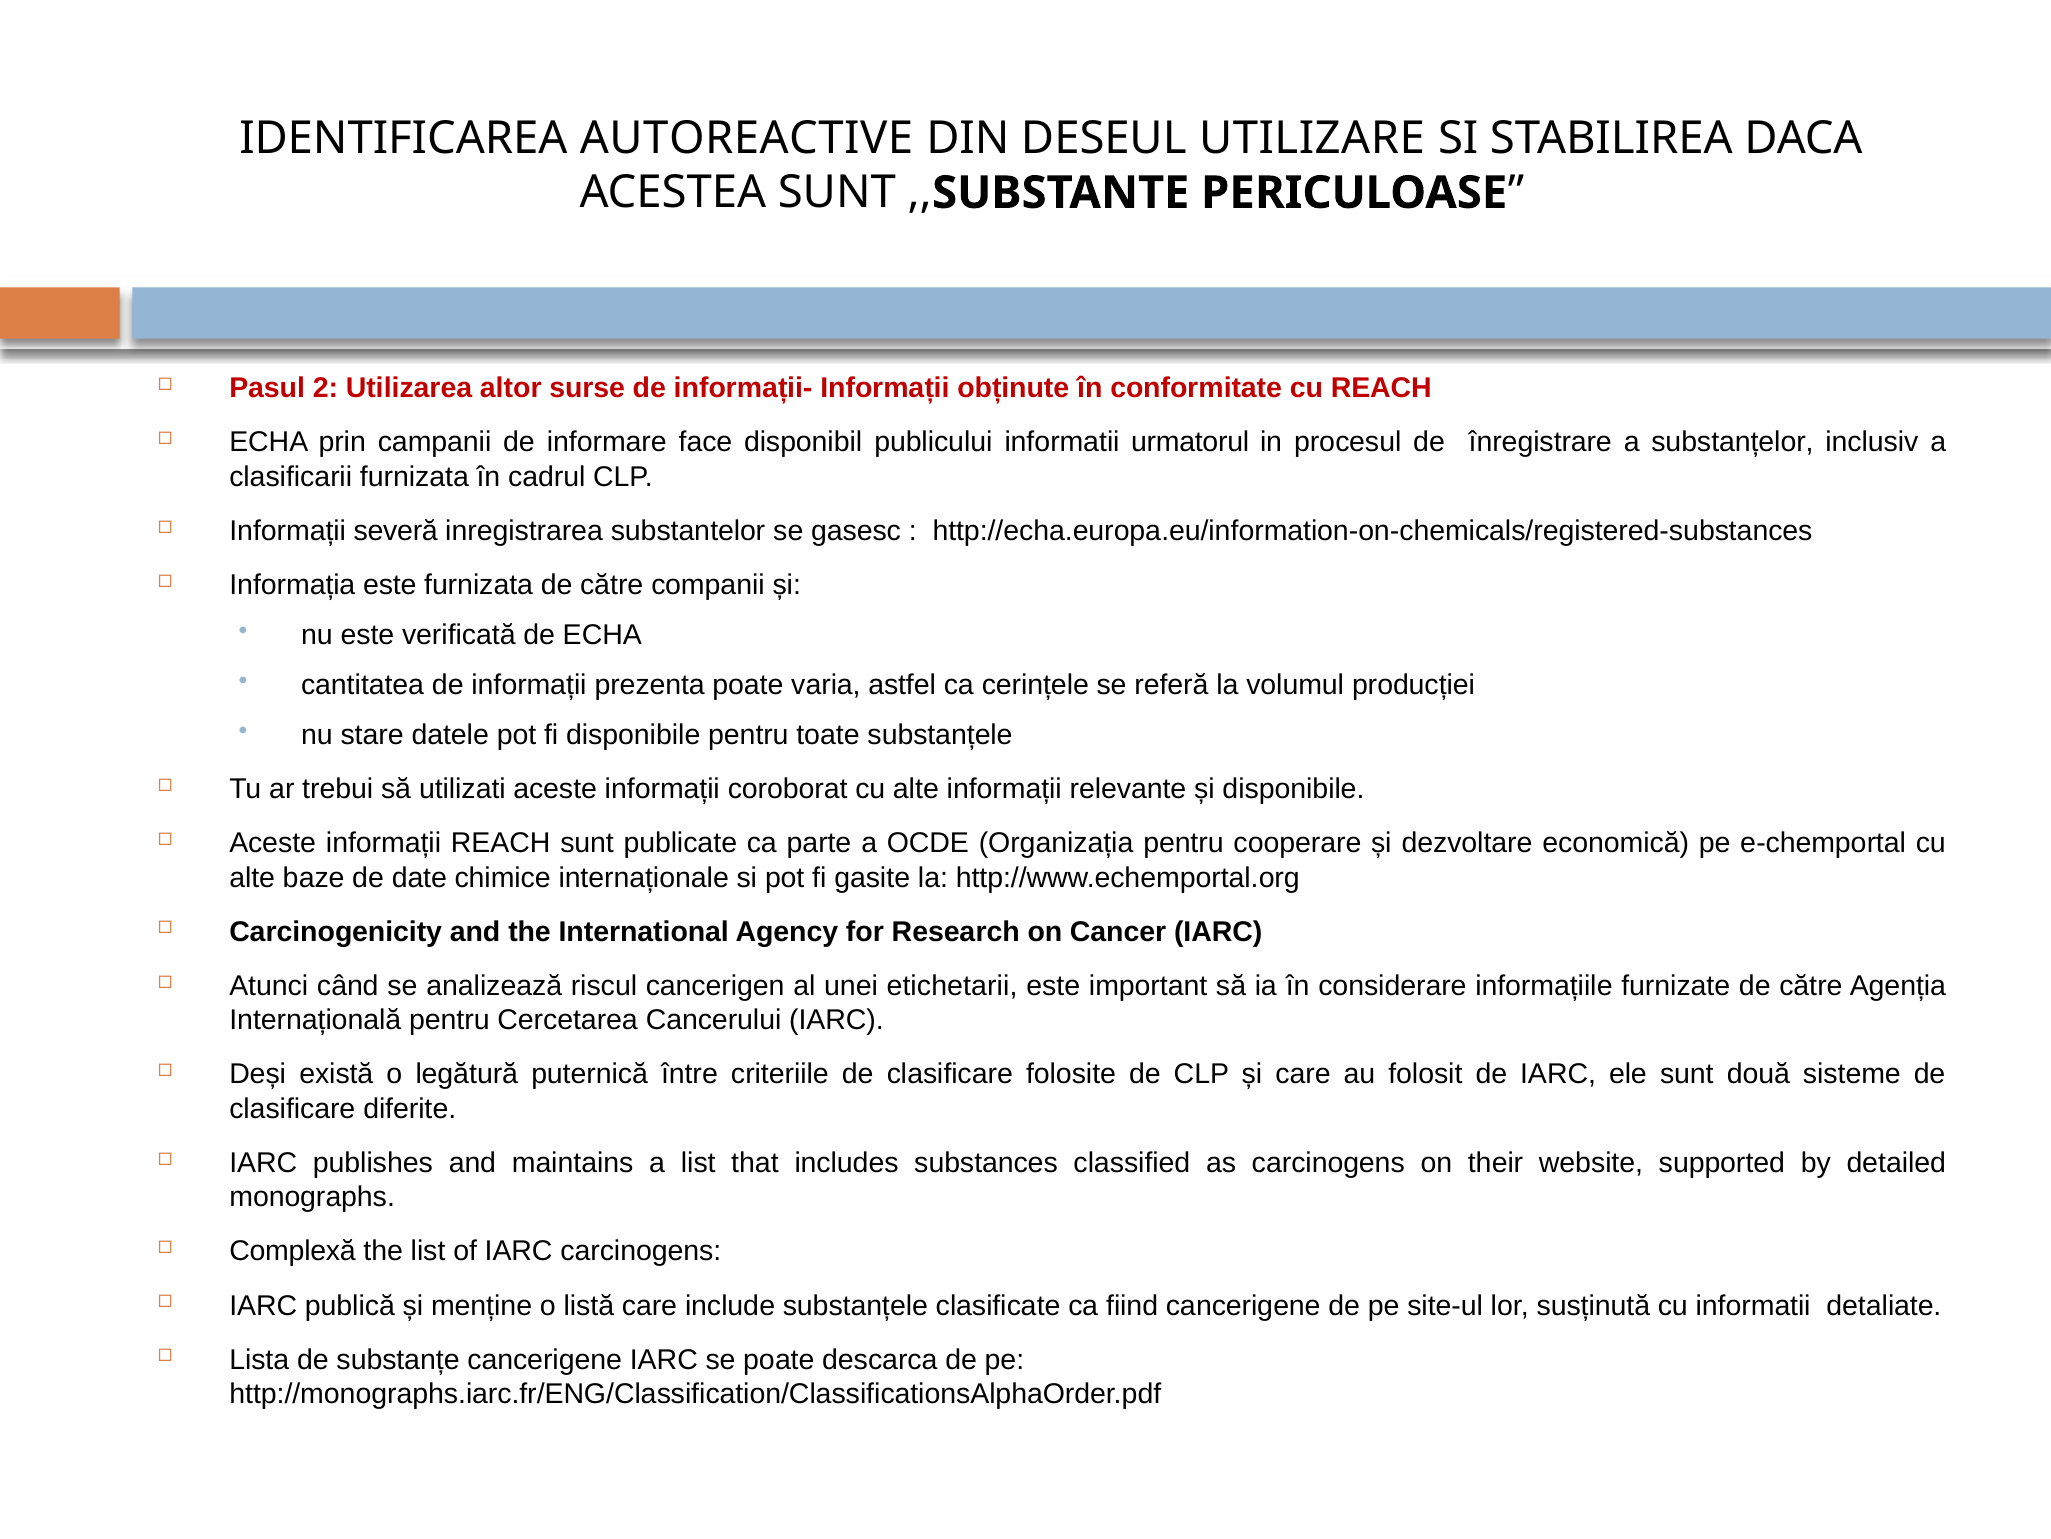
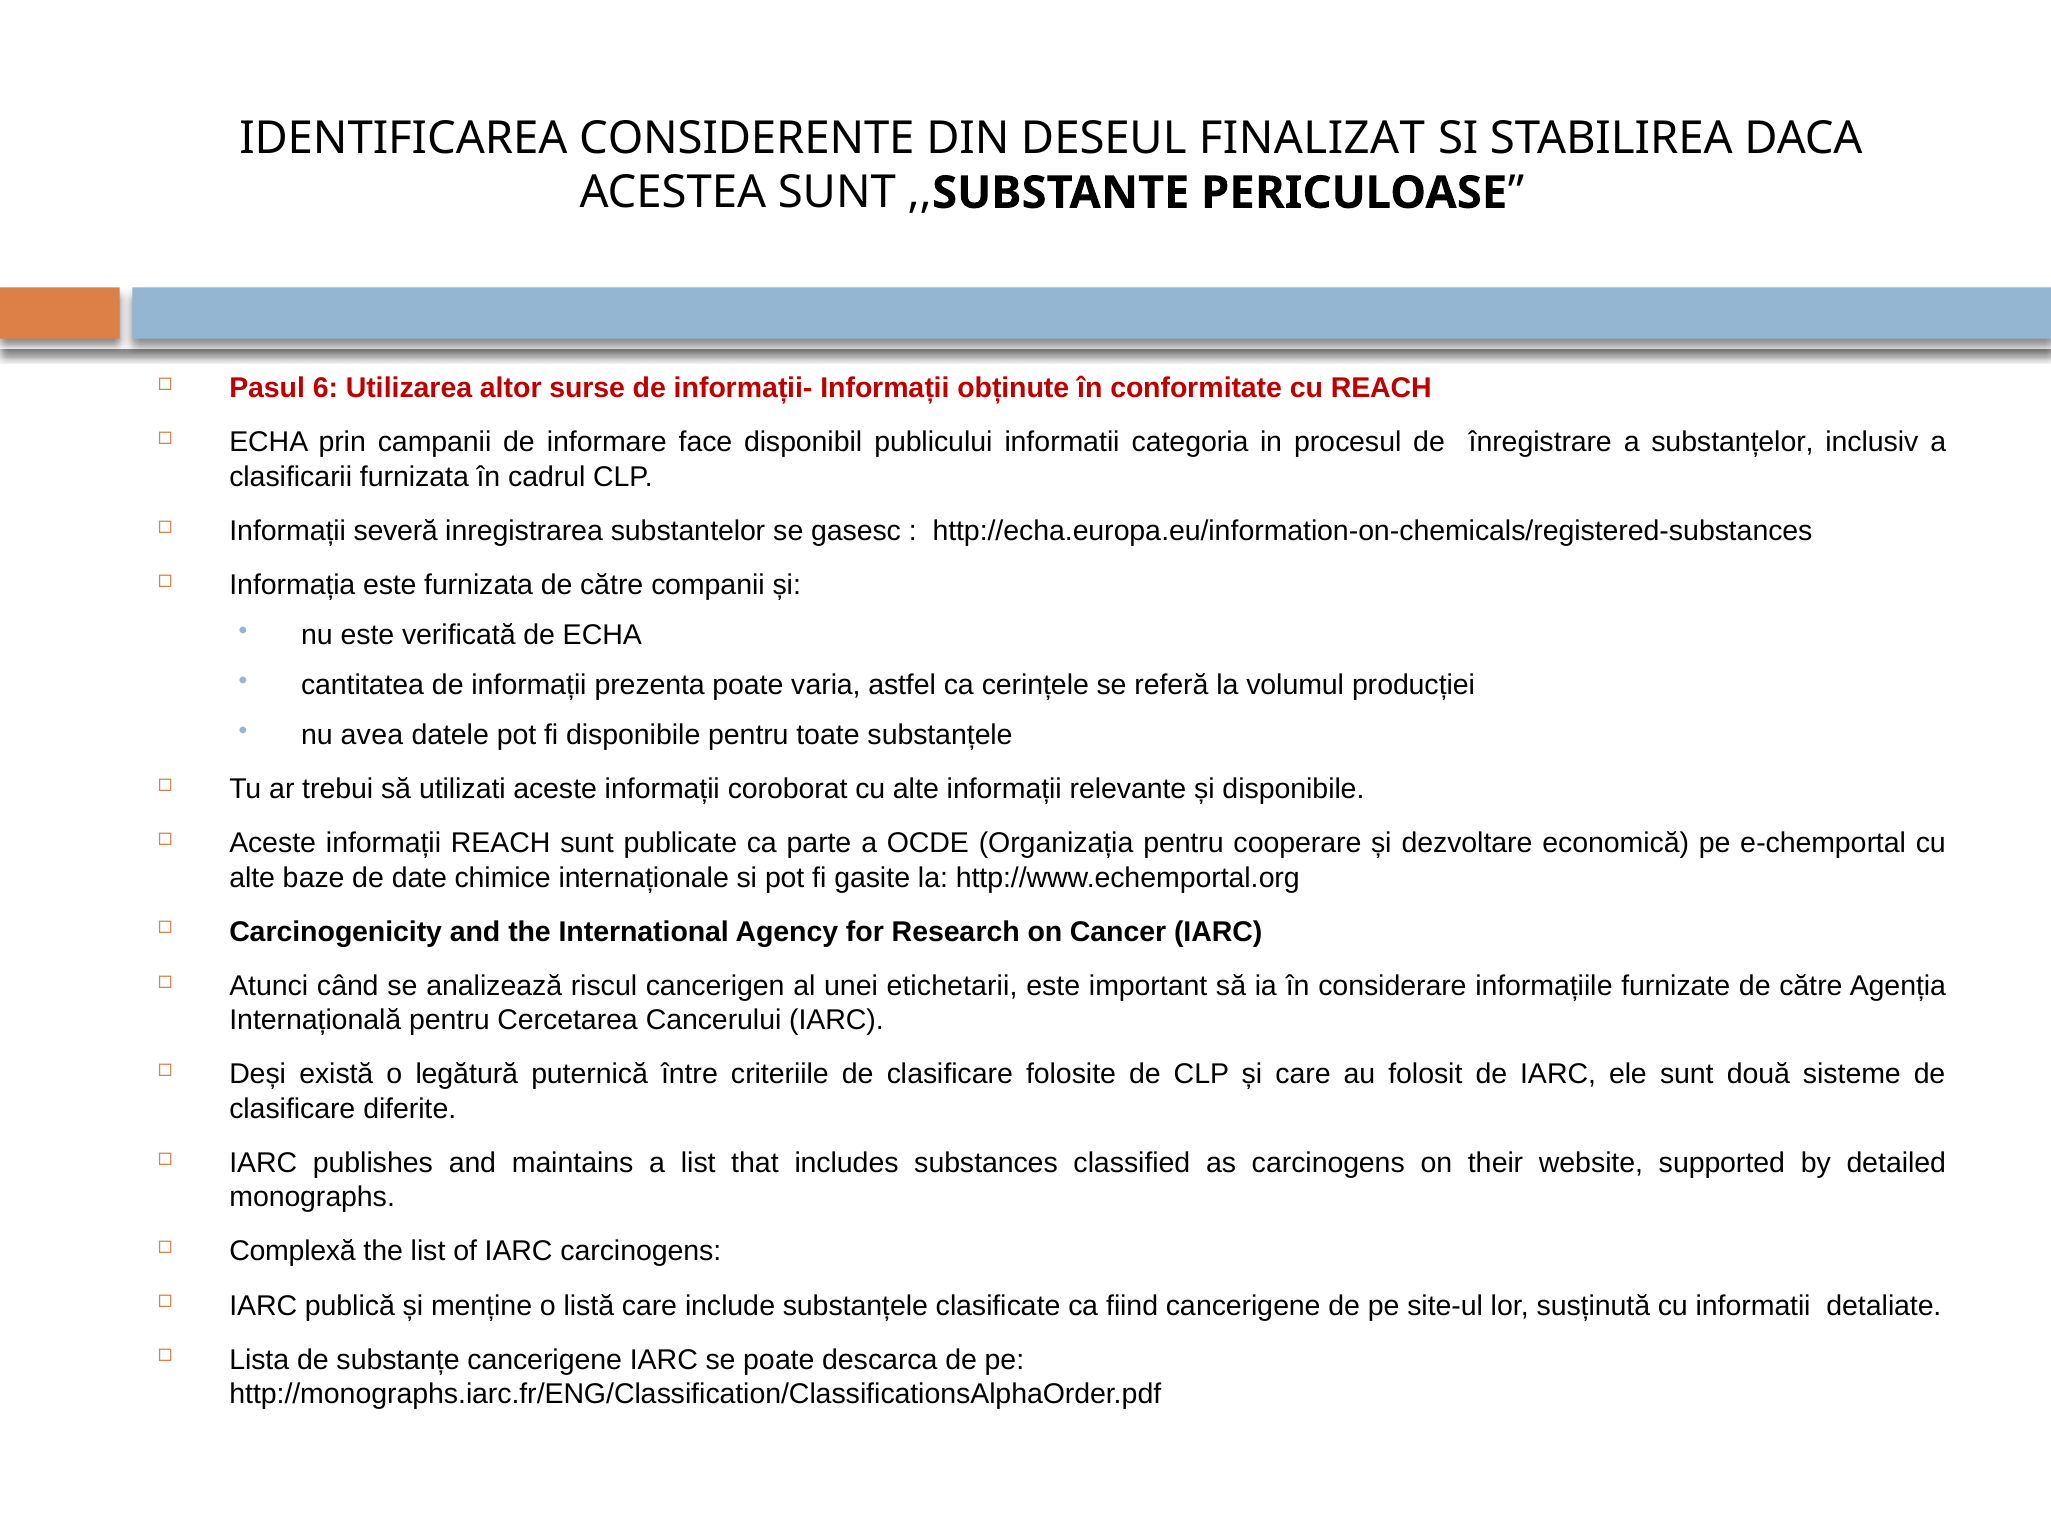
AUTOREACTIVE: AUTOREACTIVE -> CONSIDERENTE (747, 138)
UTILIZARE: UTILIZARE -> FINALIZAT (1312, 138)
2: 2 -> 6 (325, 388)
urmatorul: urmatorul -> categoria (1190, 442)
stare: stare -> avea (372, 735)
